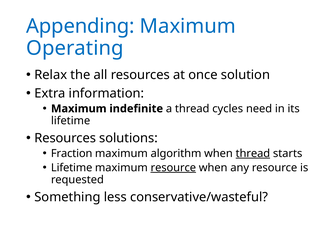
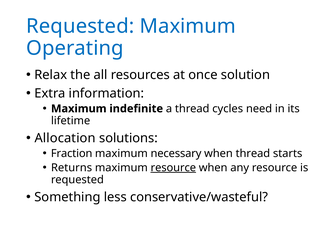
Appending: Appending -> Requested (80, 26)
Resources: Resources -> Allocation (65, 138)
algorithm: algorithm -> necessary (176, 153)
thread underline: present -> none (253, 153)
Lifetime: Lifetime -> Returns (72, 168)
